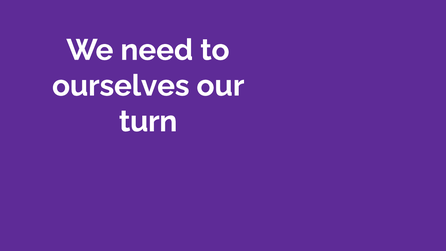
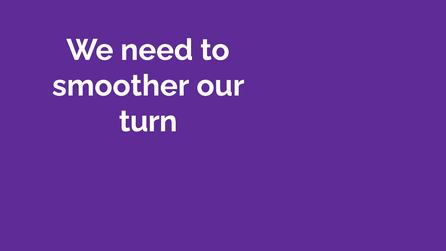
ourselves: ourselves -> smoother (121, 86)
